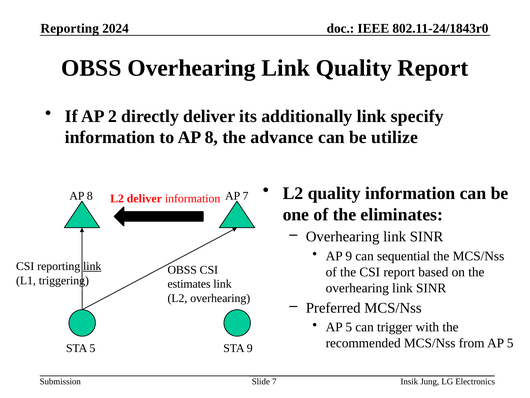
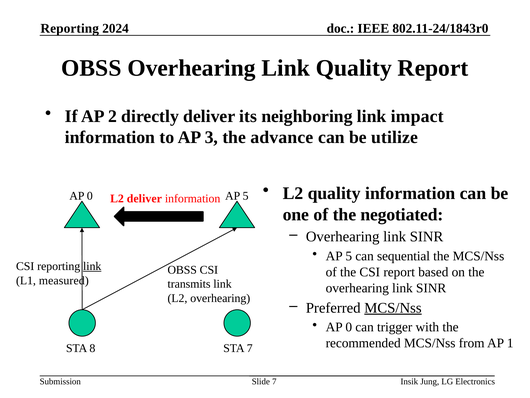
additionally: additionally -> neighboring (307, 116)
specify: specify -> impact (417, 116)
to AP 8: 8 -> 3 (211, 137)
8: 8 -> 0 (90, 196)
7: 7 -> 5 (246, 196)
eliminates: eliminates -> negotiated (402, 214)
9: 9 -> 5 (349, 256)
triggering: triggering -> measured (64, 280)
estimates: estimates -> transmits (189, 284)
MCS/Nss underline: none -> present (393, 307)
5: 5 -> 0 (349, 327)
from AP 5: 5 -> 1 (510, 343)
STA 5: 5 -> 8 (92, 348)
STA 9: 9 -> 7 (250, 348)
